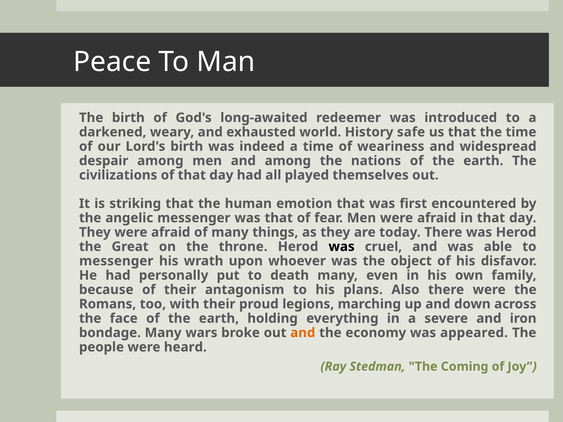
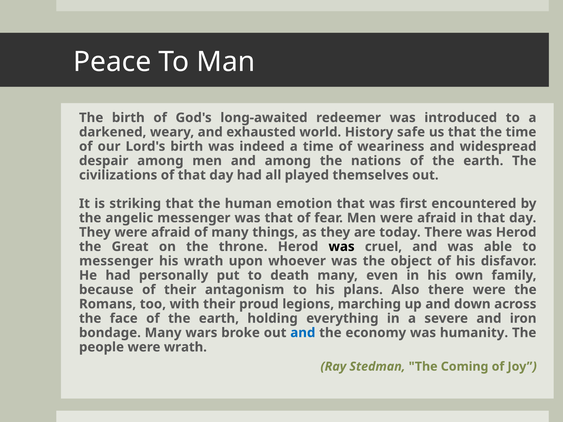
and colour: orange -> blue (303, 333)
appeared: appeared -> humanity (474, 333)
were heard: heard -> wrath (185, 347)
